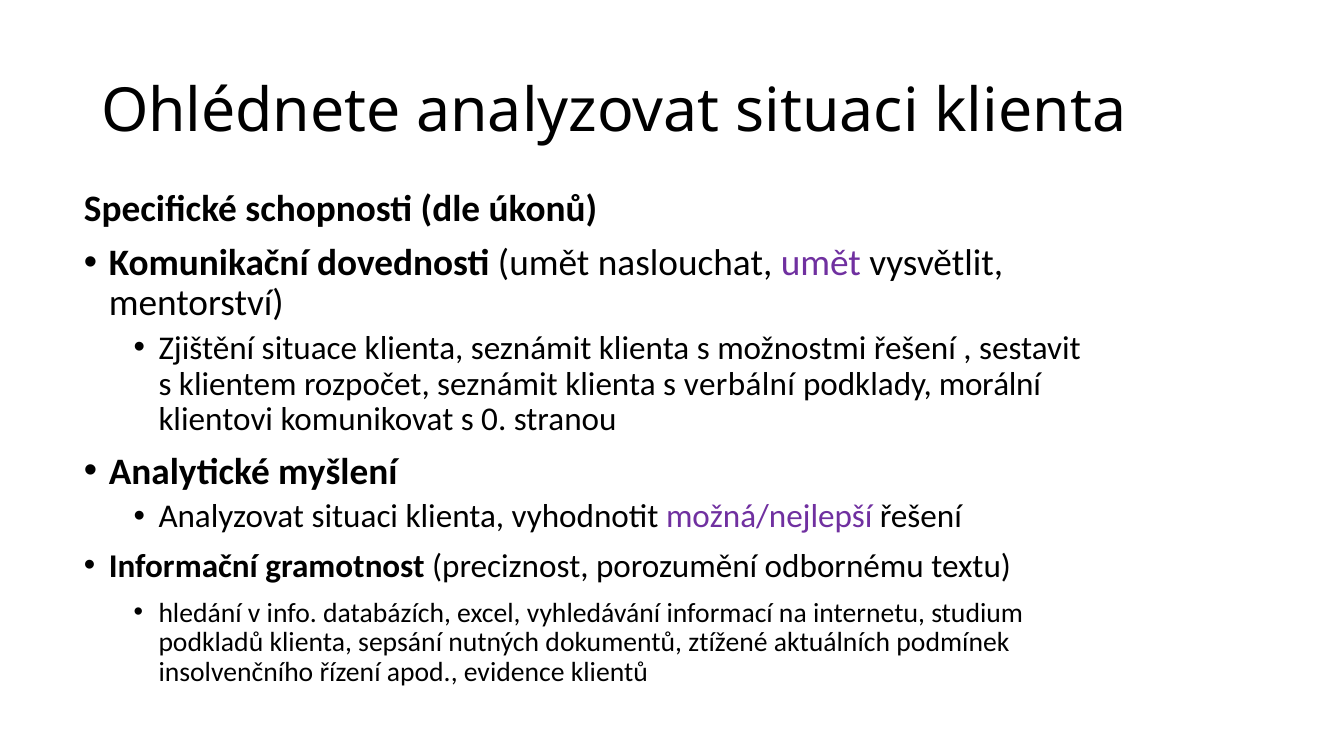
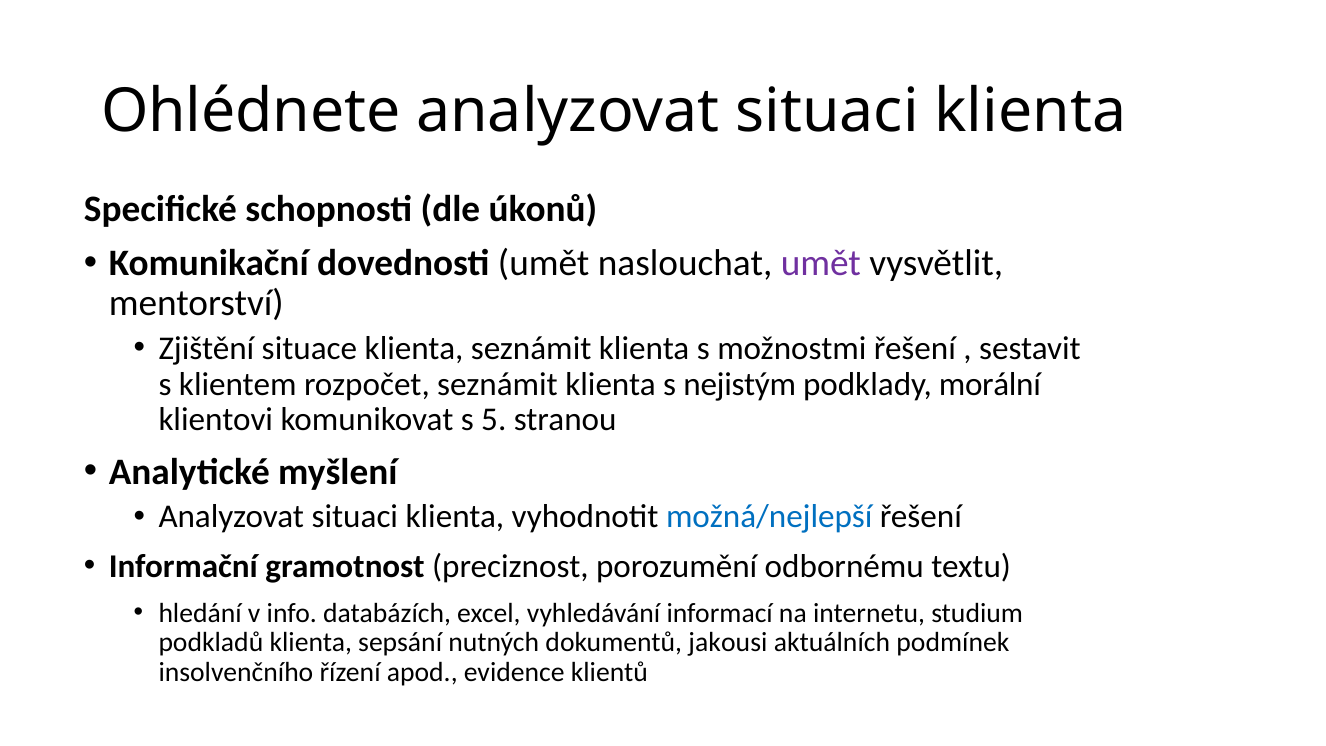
verbální: verbální -> nejistým (740, 384)
0: 0 -> 5 (494, 420)
možná/nejlepší colour: purple -> blue (769, 517)
ztížené: ztížené -> jakousi (728, 643)
